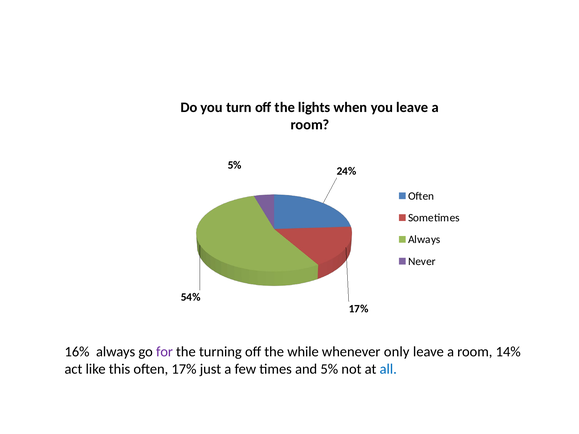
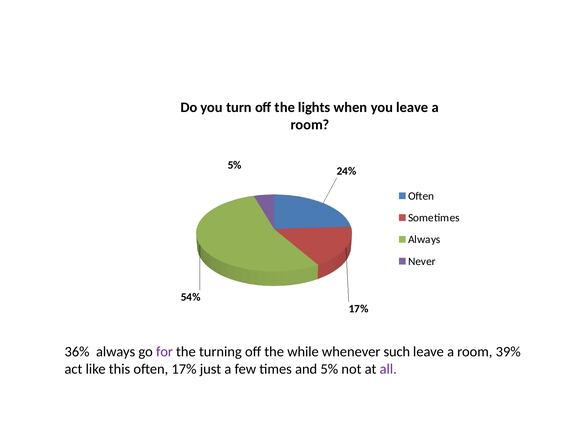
16%: 16% -> 36% (77, 352)
only: only -> such (397, 352)
14%: 14% -> 39% (508, 352)
all colour: blue -> purple (388, 369)
